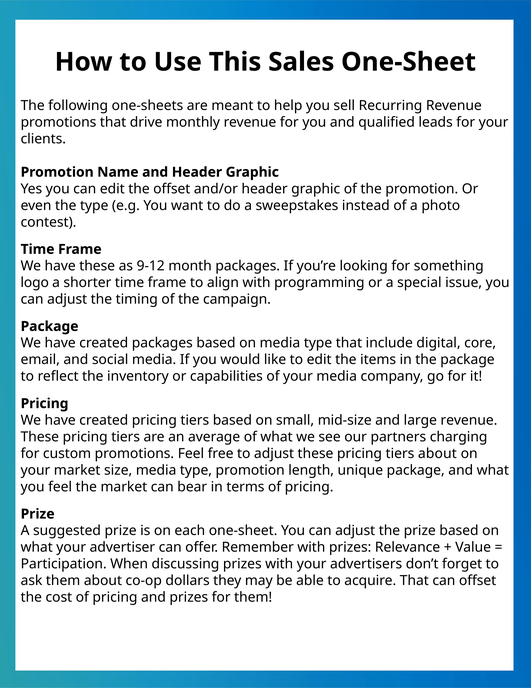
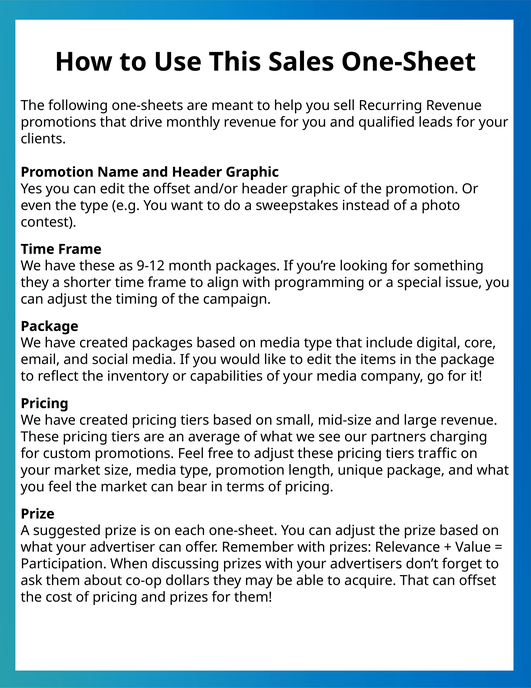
logo: logo -> they (35, 282)
tiers about: about -> traffic (437, 453)
